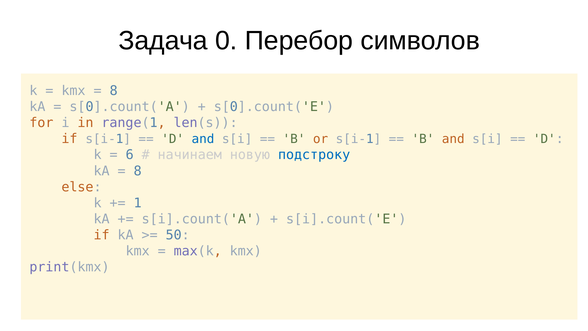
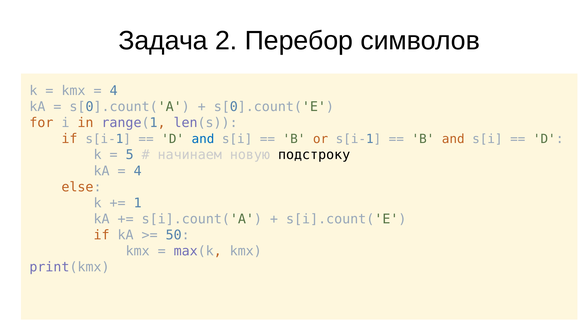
0: 0 -> 2 (226, 41)
8: 8 -> 4 (114, 91)
6: 6 -> 5 (130, 155)
подстроку colour: blue -> black (314, 155)
8: 8 -> 4 (138, 171)
